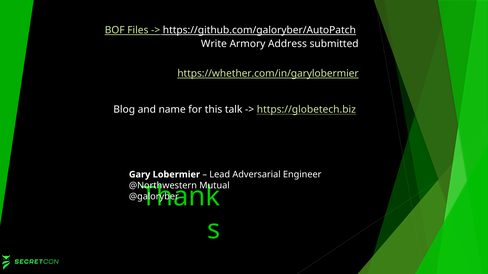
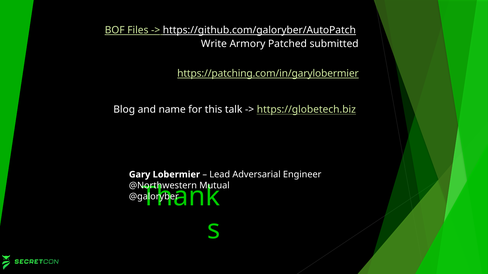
Address: Address -> Patched (287, 44)
https://whether.com/in/garylobermier: https://whether.com/in/garylobermier -> https://patching.com/in/garylobermier (268, 74)
